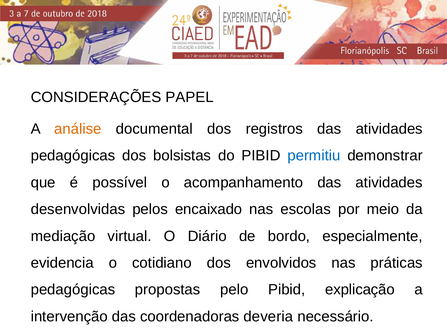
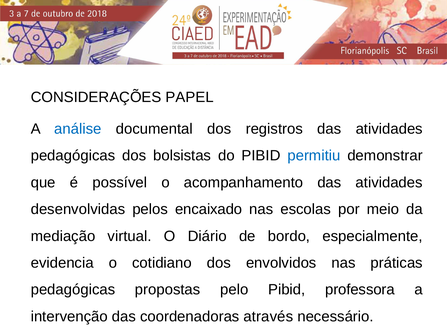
análise colour: orange -> blue (78, 129)
explicação: explicação -> professora (360, 290)
deveria: deveria -> através (268, 317)
